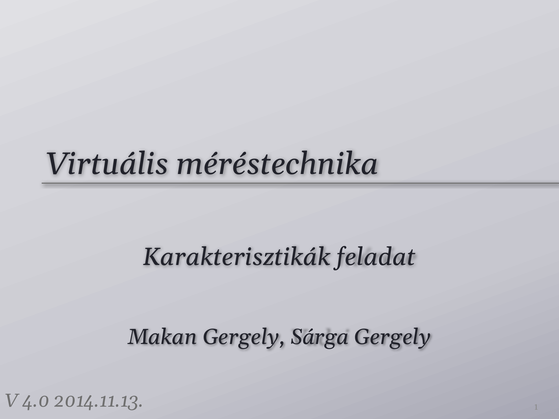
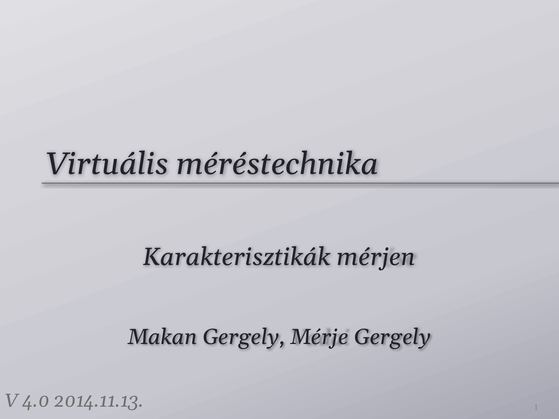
feladat: feladat -> mérjen (376, 257)
Sárga: Sárga -> Mérje (319, 337)
